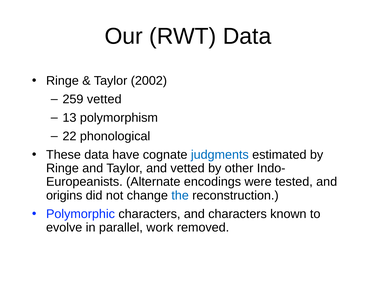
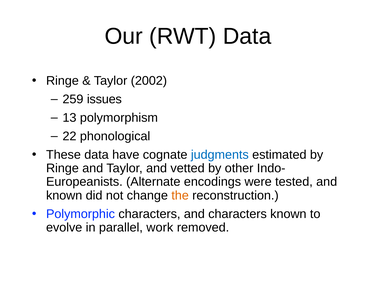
259 vetted: vetted -> issues (104, 99)
origins: origins -> known (64, 195)
the colour: blue -> orange (180, 195)
